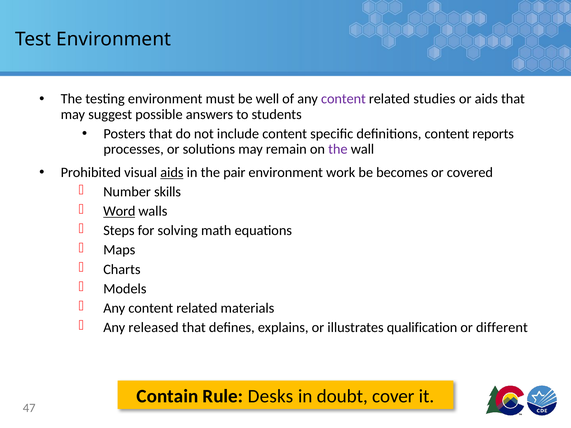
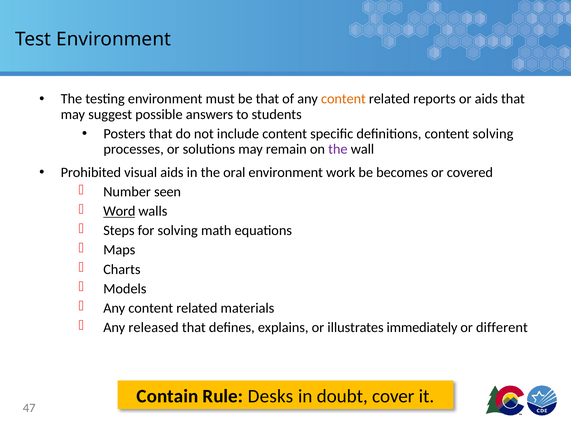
be well: well -> that (267, 99)
content colour: purple -> orange (343, 99)
studies: studies -> reports (434, 99)
content reports: reports -> solving (493, 134)
aids underline: present -> none (172, 173)
pair: pair -> oral (234, 173)
skills: skills -> seen (168, 192)
qualification: qualification -> immediately (422, 328)
